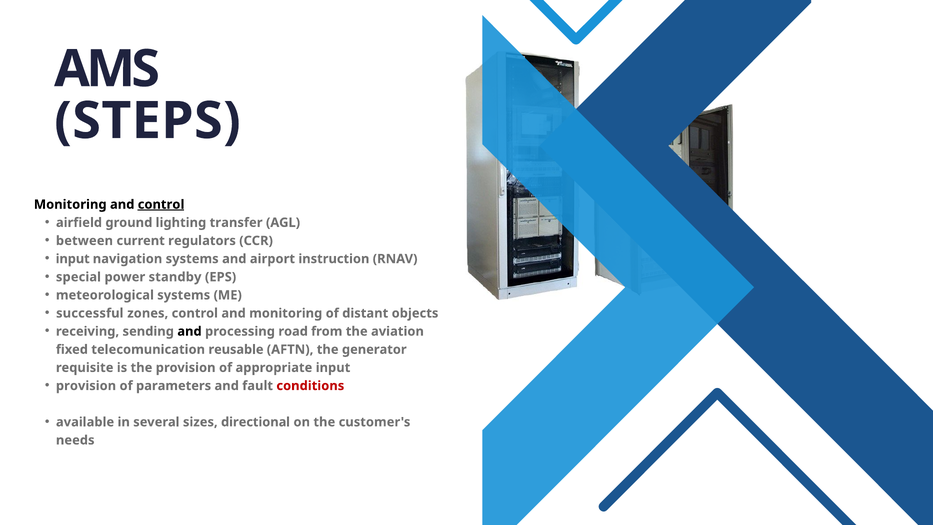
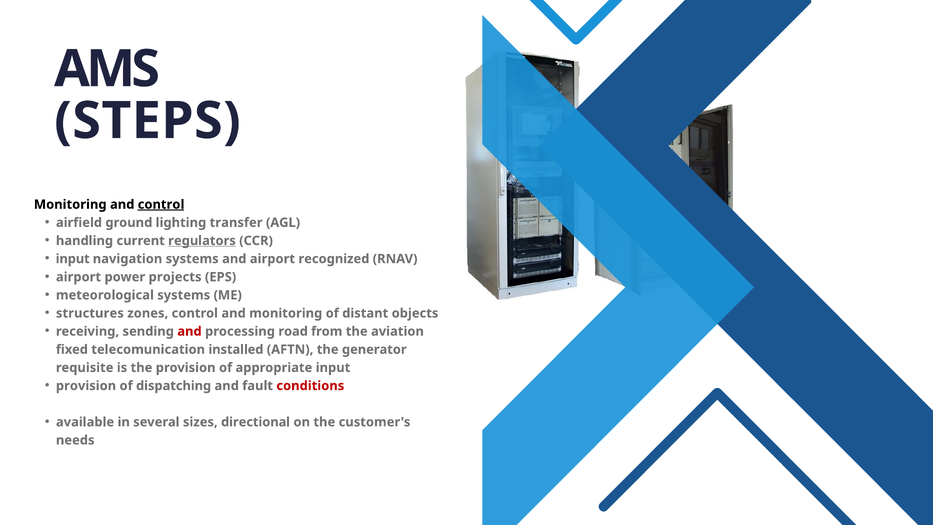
between: between -> handling (84, 241)
regulators underline: none -> present (202, 241)
instruction: instruction -> recognized (334, 259)
special: special -> airport (78, 277)
standby: standby -> projects (175, 277)
successful: successful -> structures (90, 313)
and colour: black -> red (189, 331)
reusable: reusable -> installed (236, 349)
parameters: parameters -> dispatching (174, 386)
